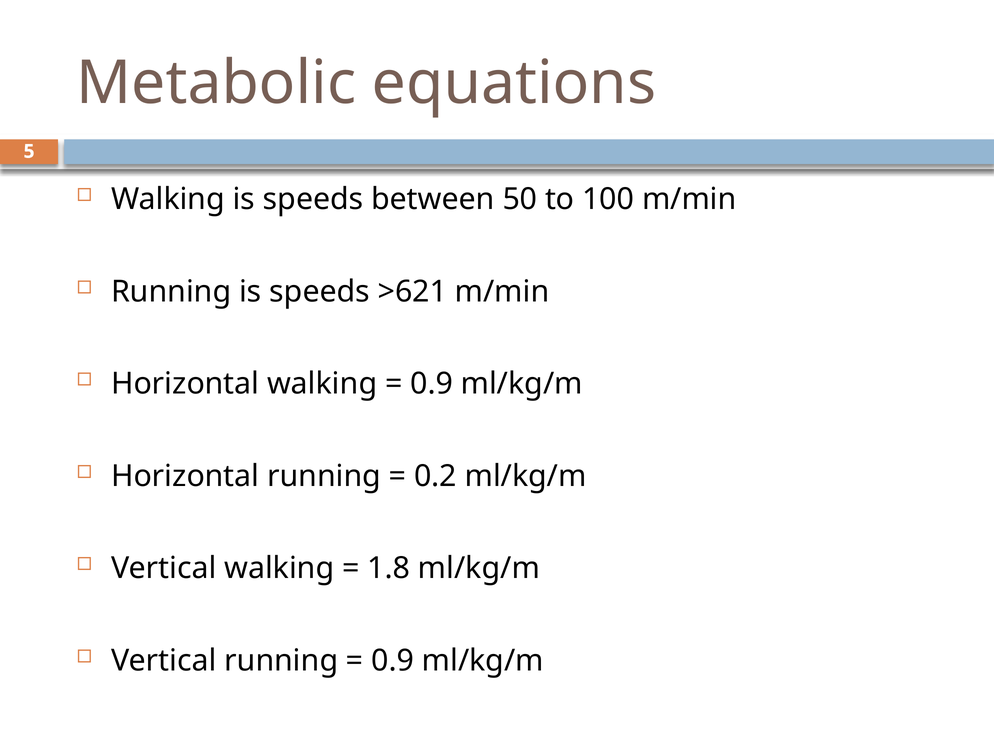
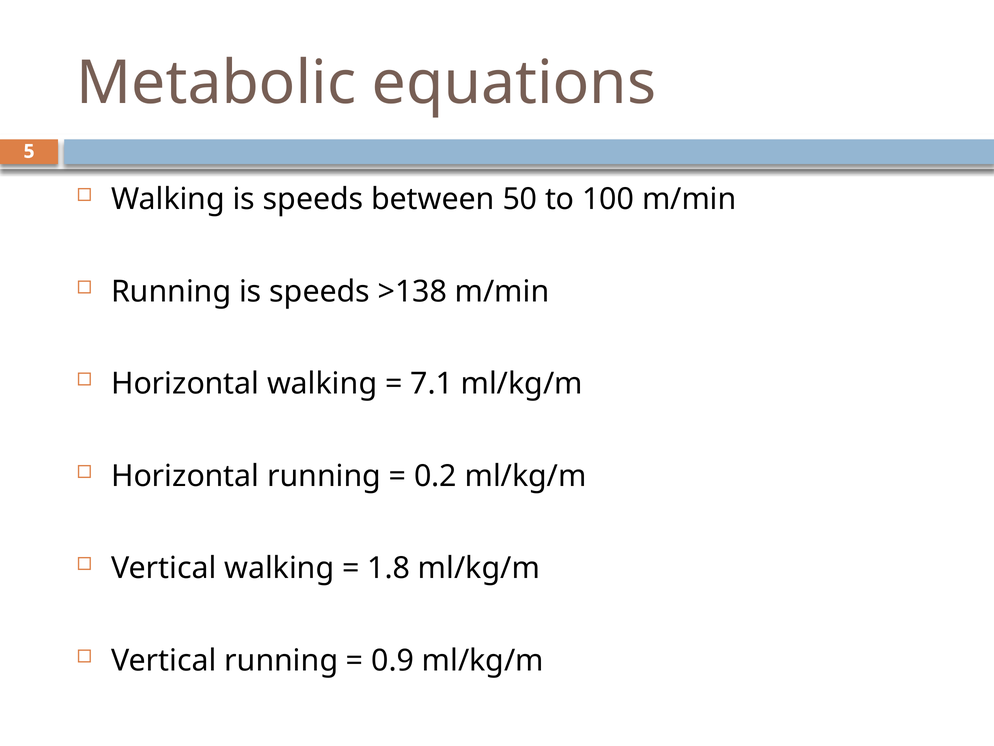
>621: >621 -> >138 (412, 291)
0.9: 0.9 -> 7.1 (432, 384)
